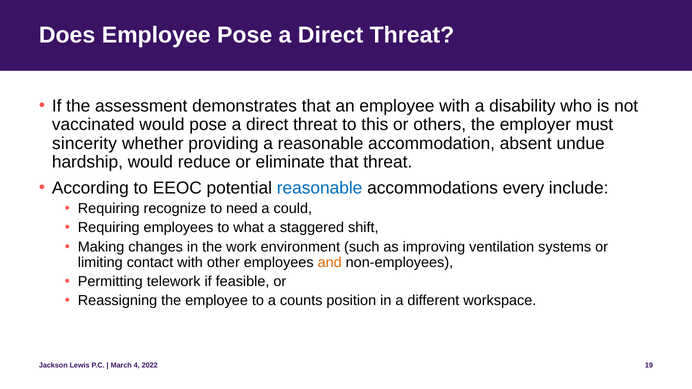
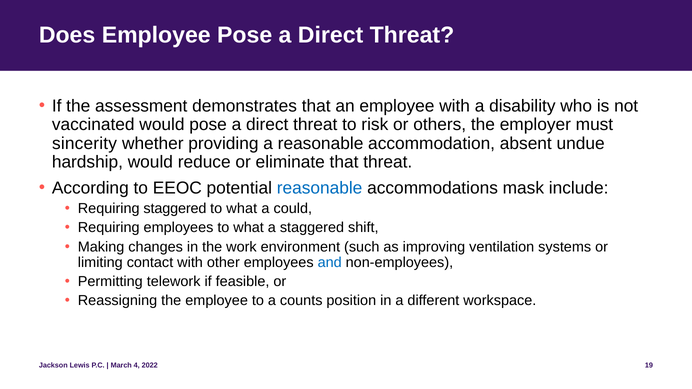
this: this -> risk (375, 125)
every: every -> mask (523, 188)
Requiring recognize: recognize -> staggered (175, 209)
need: need -> what (242, 209)
and colour: orange -> blue (330, 263)
